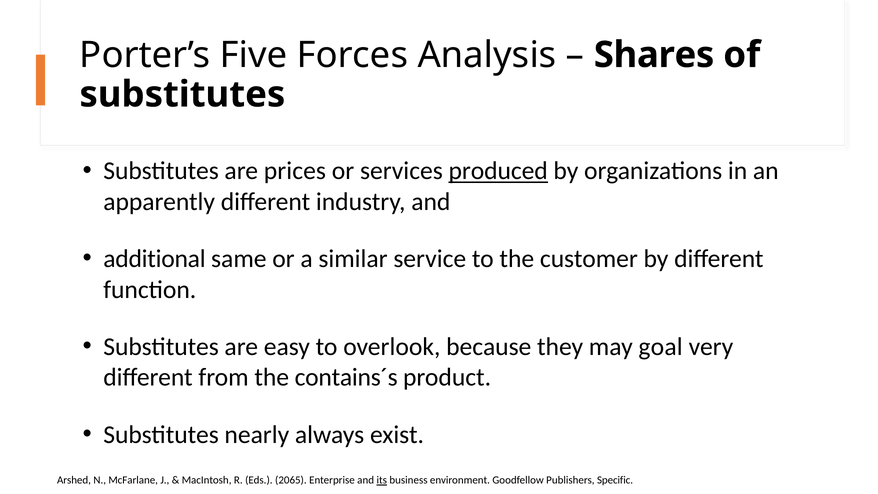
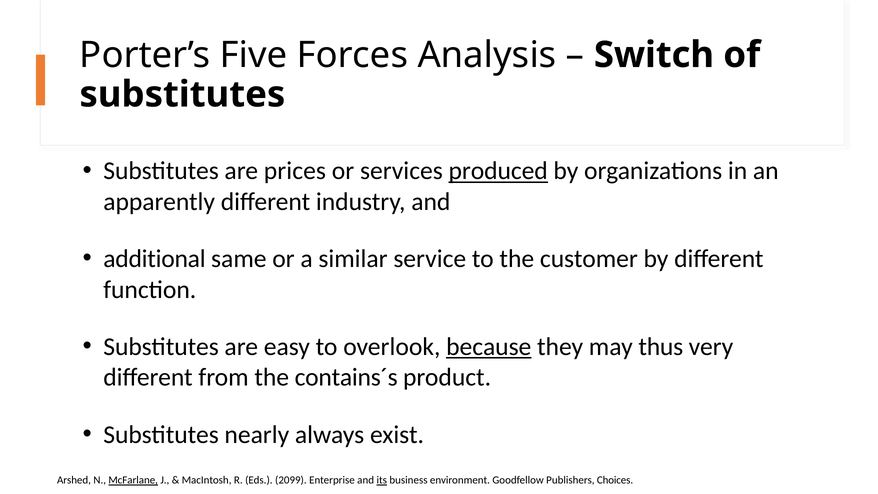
Shares: Shares -> Switch (654, 55)
because underline: none -> present (489, 347)
goal: goal -> thus (661, 347)
McFarlane underline: none -> present (133, 480)
2065: 2065 -> 2099 (291, 480)
Specific: Specific -> Choices (615, 480)
